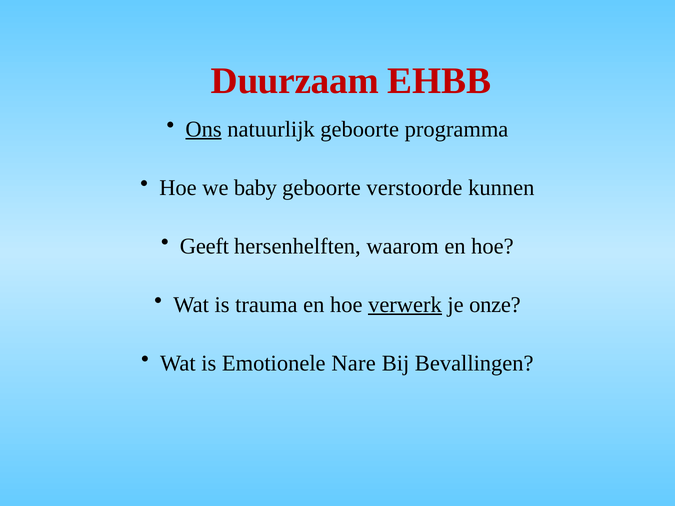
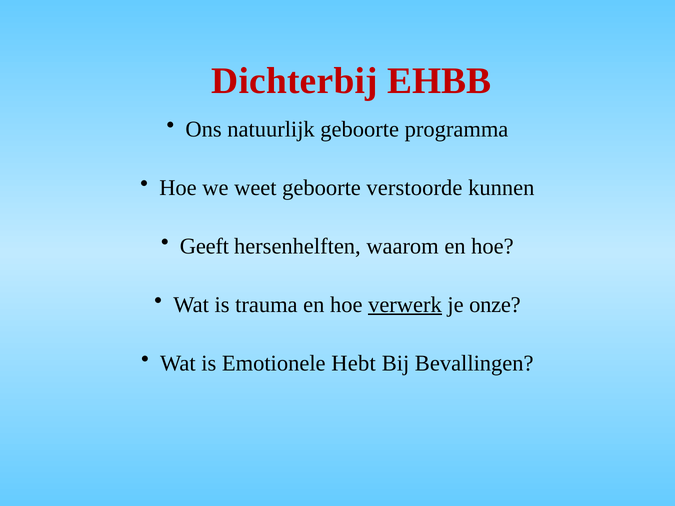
Duurzaam: Duurzaam -> Dichterbij (295, 81)
Ons underline: present -> none (204, 129)
baby: baby -> weet (255, 188)
Nare: Nare -> Hebt (354, 363)
